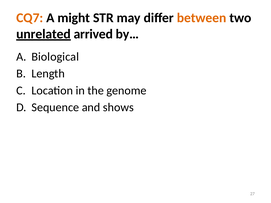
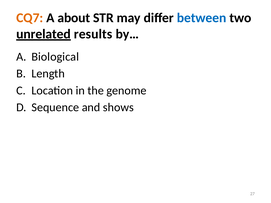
might: might -> about (74, 18)
between colour: orange -> blue (202, 18)
arrived: arrived -> results (93, 34)
